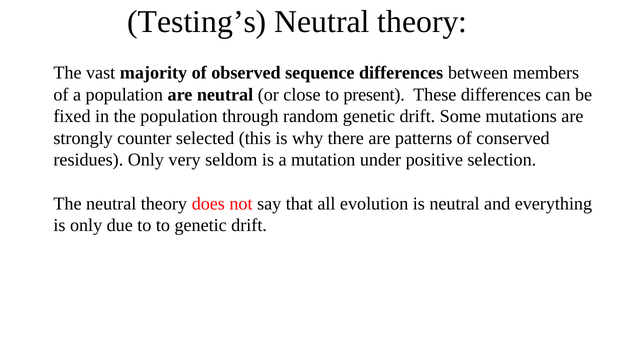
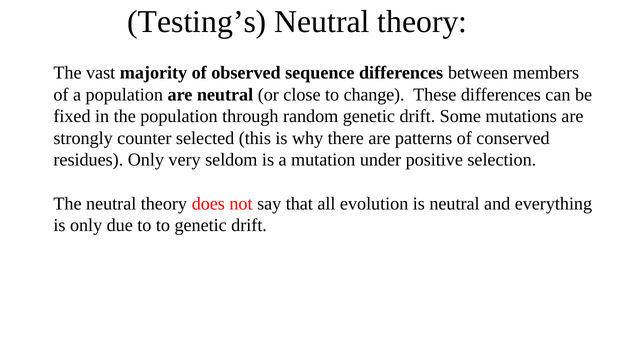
present: present -> change (374, 95)
